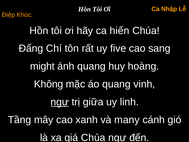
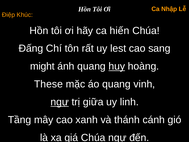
five: five -> lest (118, 48)
huy underline: none -> present (117, 66)
Không: Không -> These (48, 84)
many: many -> thánh (127, 120)
